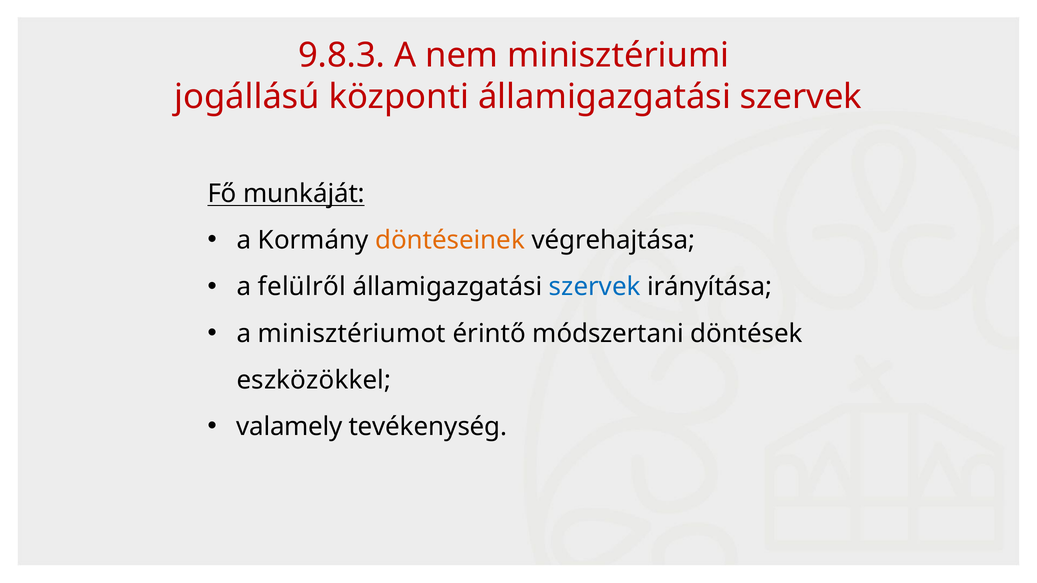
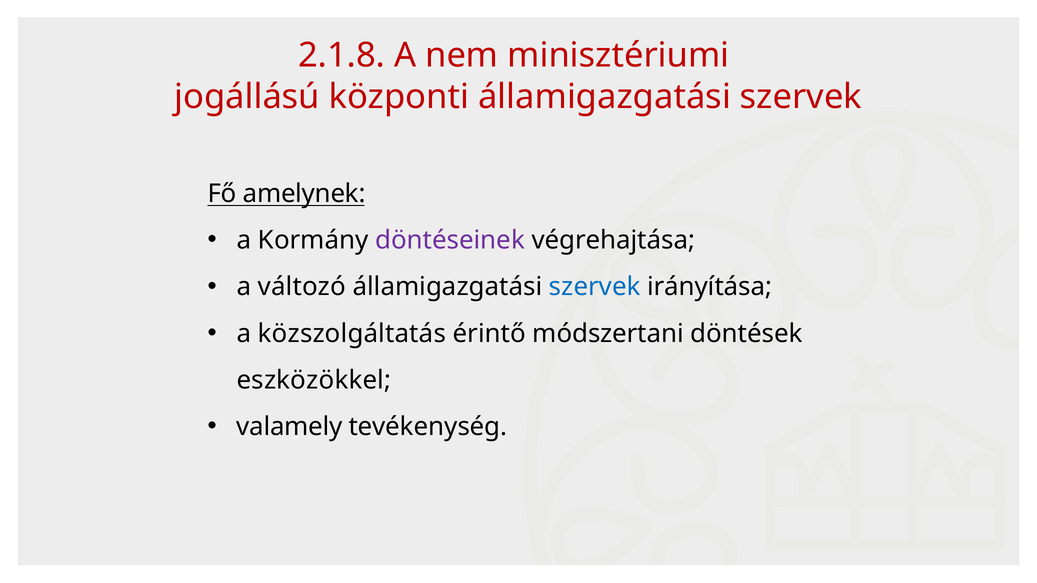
9.8.3: 9.8.3 -> 2.1.8 (342, 55)
munkáját: munkáját -> amelynek (304, 194)
döntéseinek colour: orange -> purple (450, 240)
felülről: felülről -> változó (302, 287)
minisztériumot: minisztériumot -> közszolgáltatás (352, 334)
